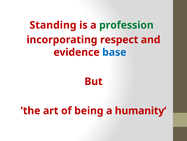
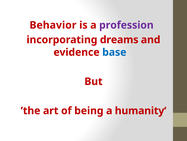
Standing: Standing -> Behavior (53, 25)
profession colour: green -> purple (126, 25)
respect: respect -> dreams (119, 40)
